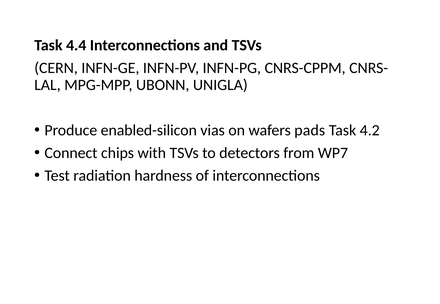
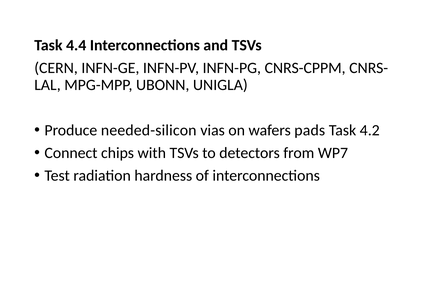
enabled-silicon: enabled-silicon -> needed-silicon (149, 131)
